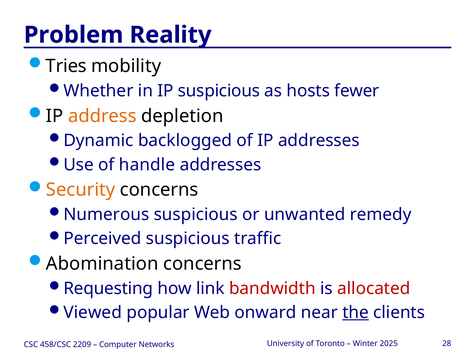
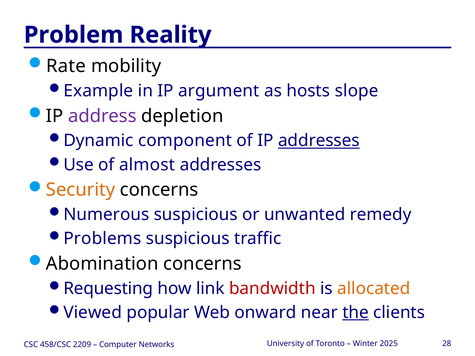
Tries: Tries -> Rate (66, 66)
Whether: Whether -> Example (98, 91)
IP suspicious: suspicious -> argument (219, 91)
fewer: fewer -> slope (357, 91)
address colour: orange -> purple (102, 116)
backlogged: backlogged -> component (185, 141)
addresses underline: none -> present (319, 141)
handle: handle -> almost (147, 165)
Perceived: Perceived -> Problems (102, 239)
allocated colour: red -> orange (374, 289)
